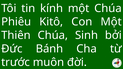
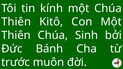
Phiêu: Phiêu -> Thiên (16, 22)
